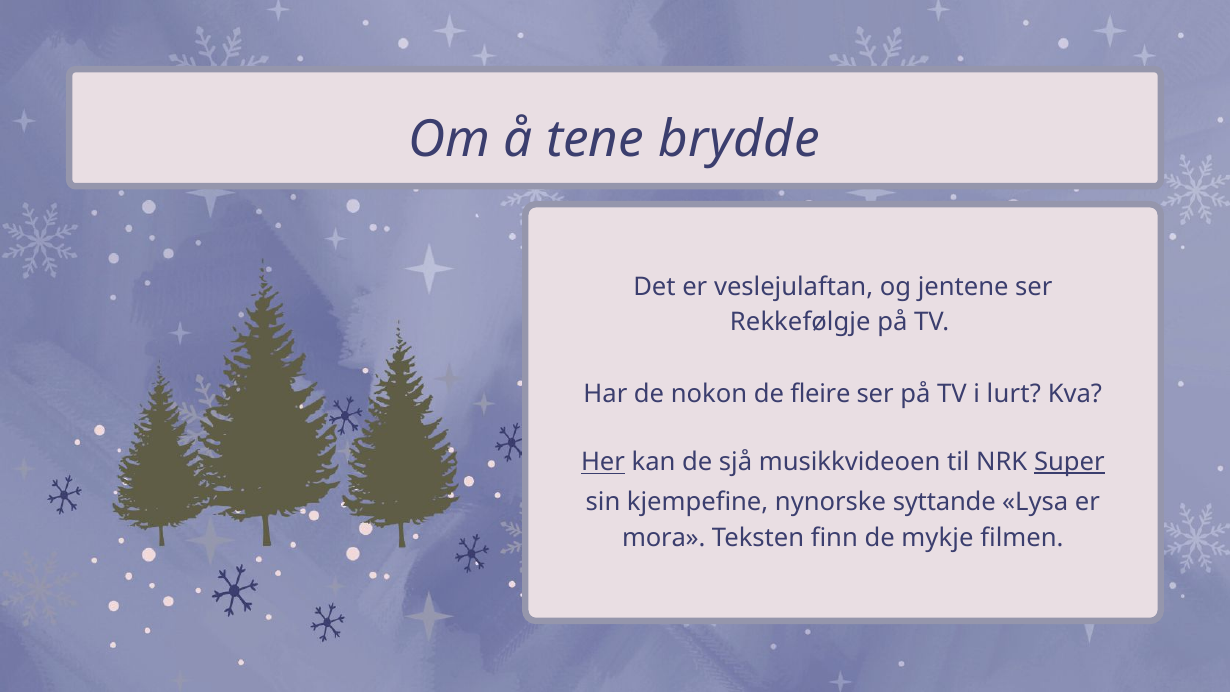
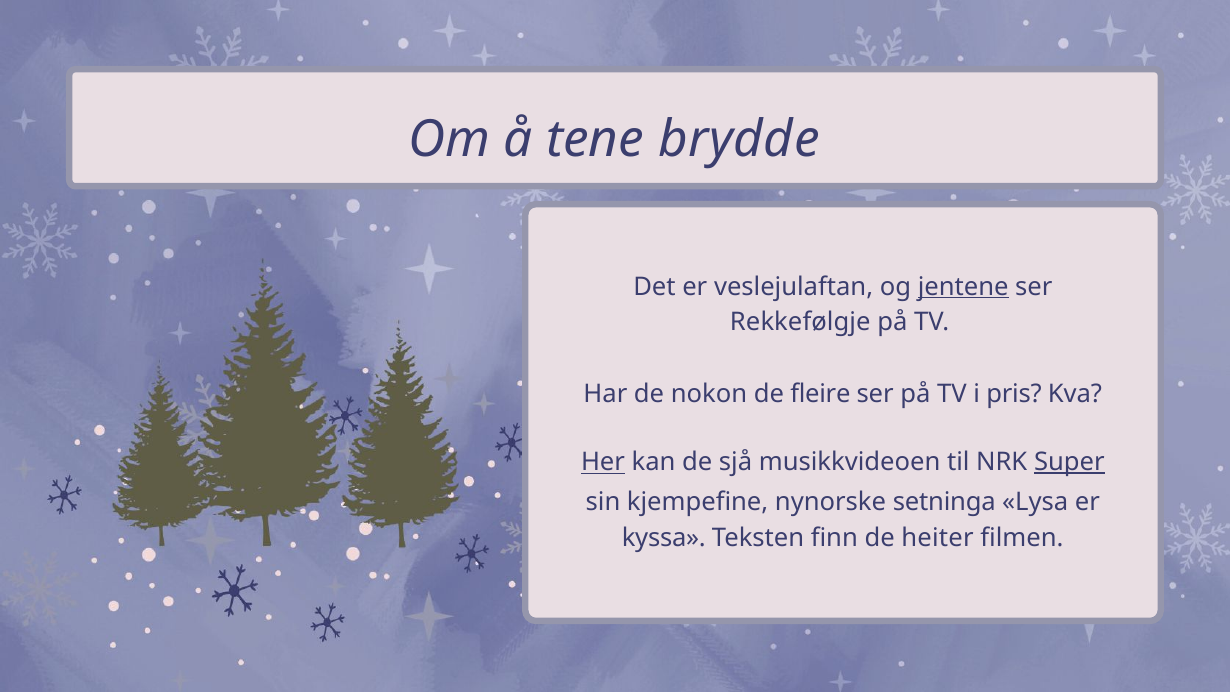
jentene underline: none -> present (963, 287)
lurt: lurt -> pris (1014, 394)
syttande: syttande -> setninga (944, 502)
mora: mora -> kyssa (664, 538)
mykje: mykje -> heiter (937, 538)
